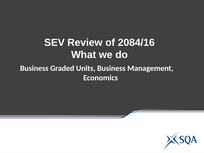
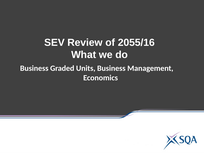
2084/16: 2084/16 -> 2055/16 (136, 43)
